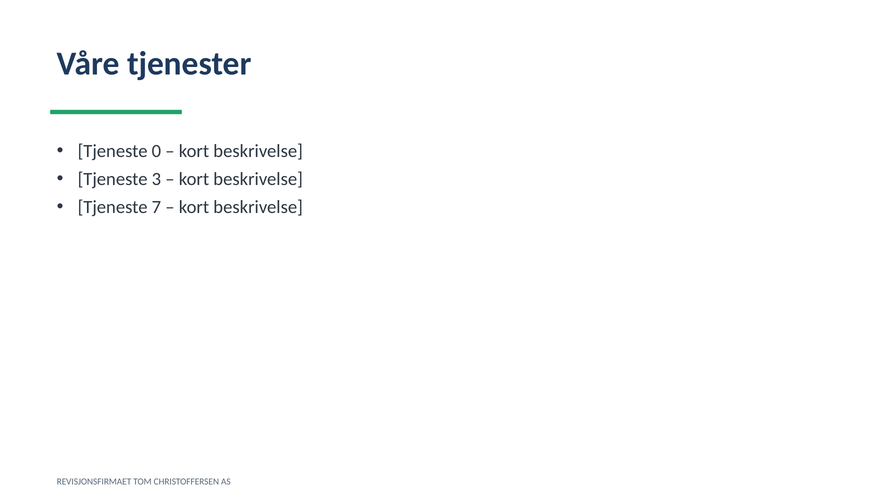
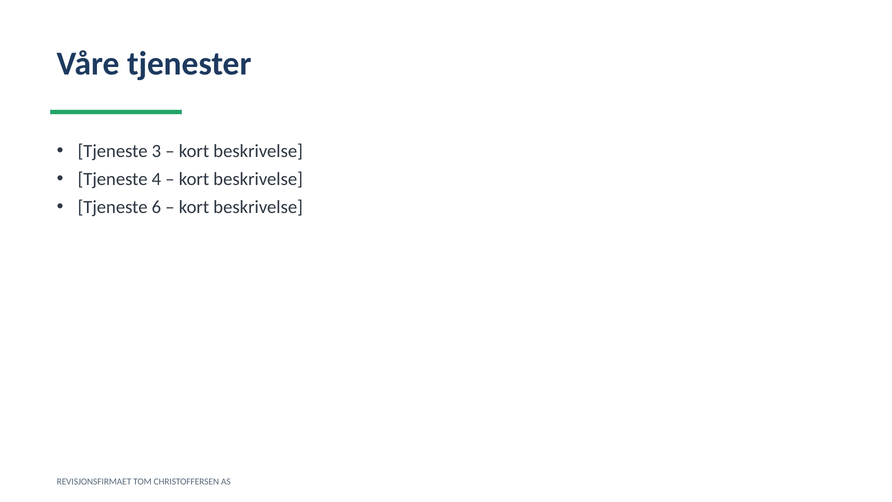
0: 0 -> 3 (156, 151)
3: 3 -> 4 (156, 179)
7: 7 -> 6 (156, 207)
